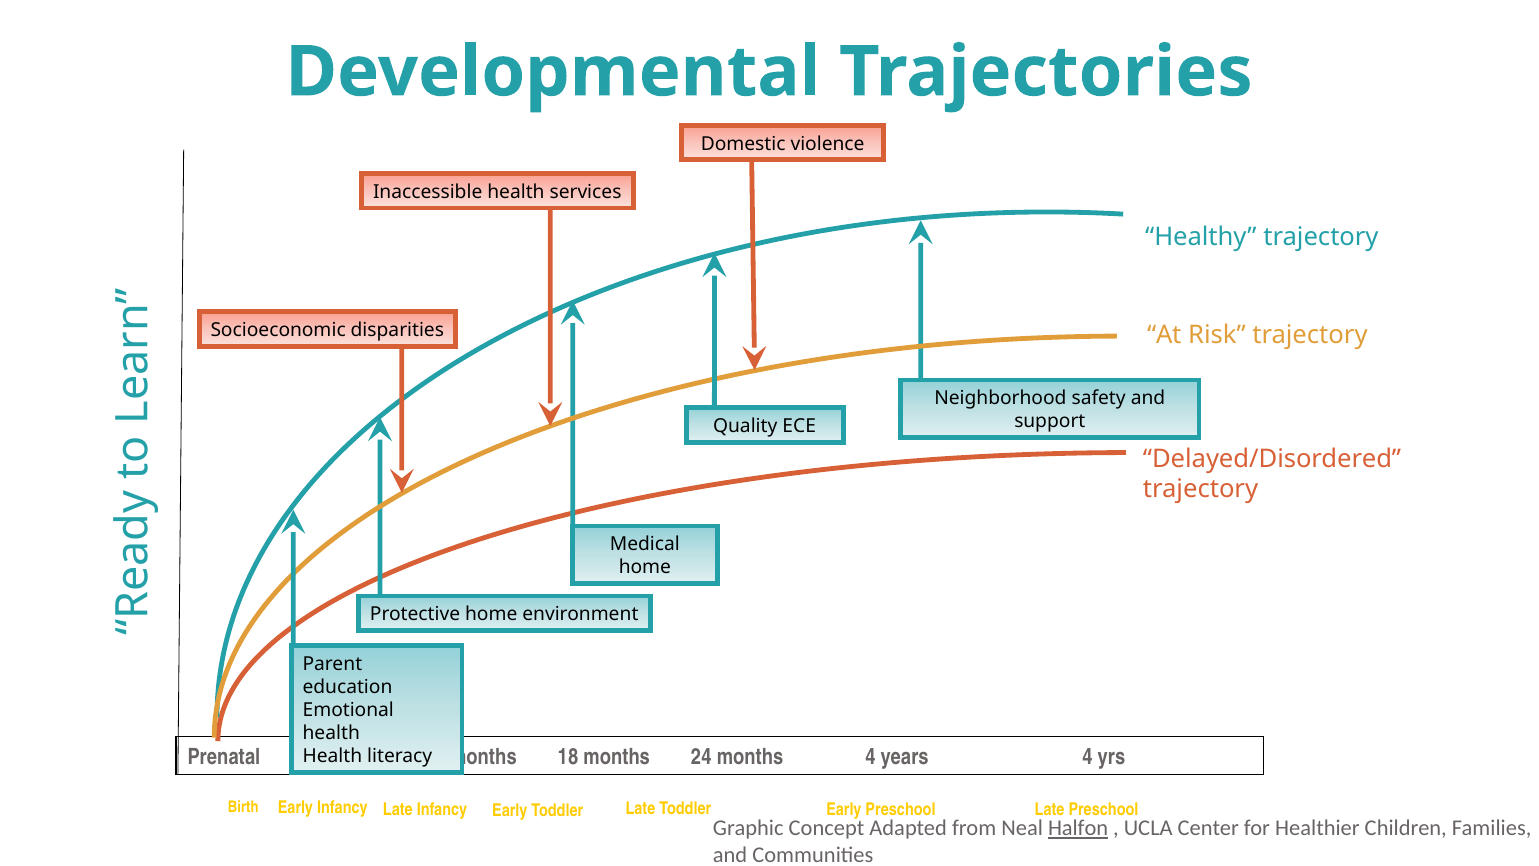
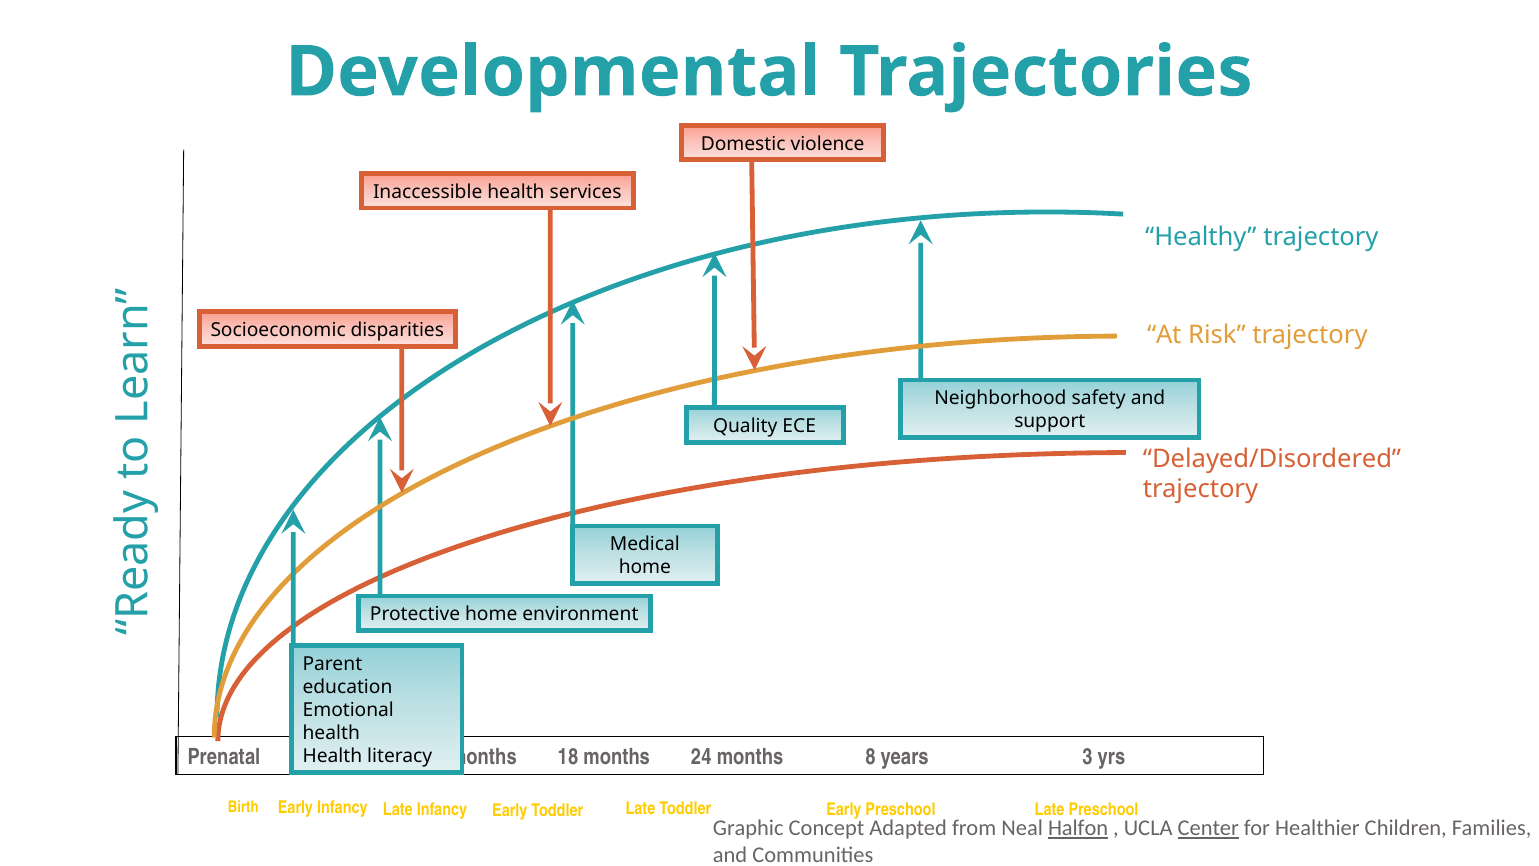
months 4: 4 -> 8 (870, 757)
years 4: 4 -> 3 (1087, 757)
Center underline: none -> present (1208, 828)
